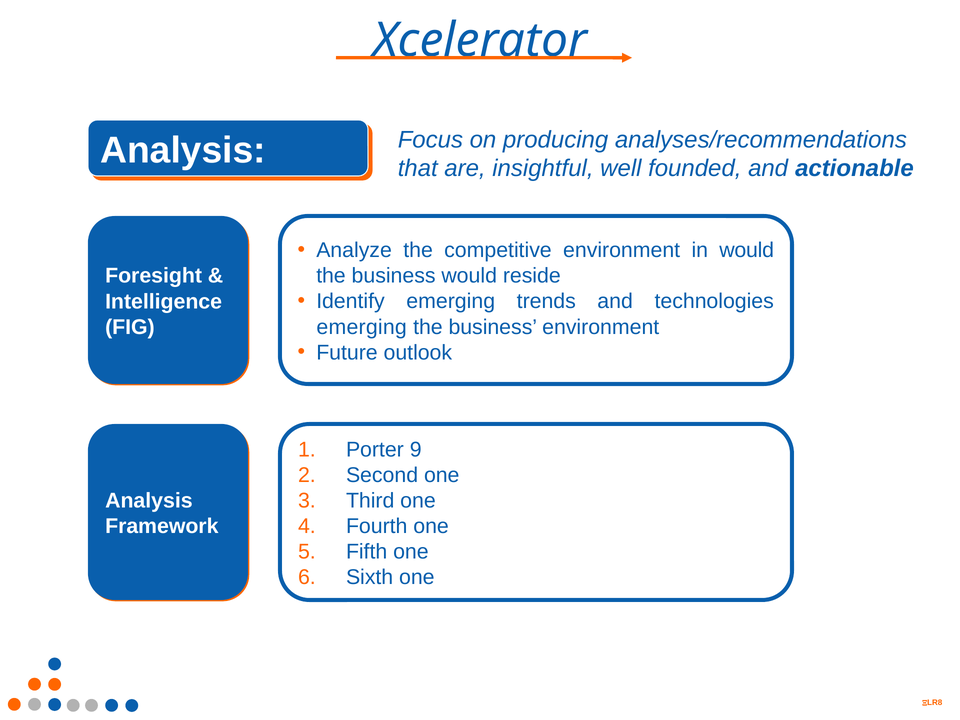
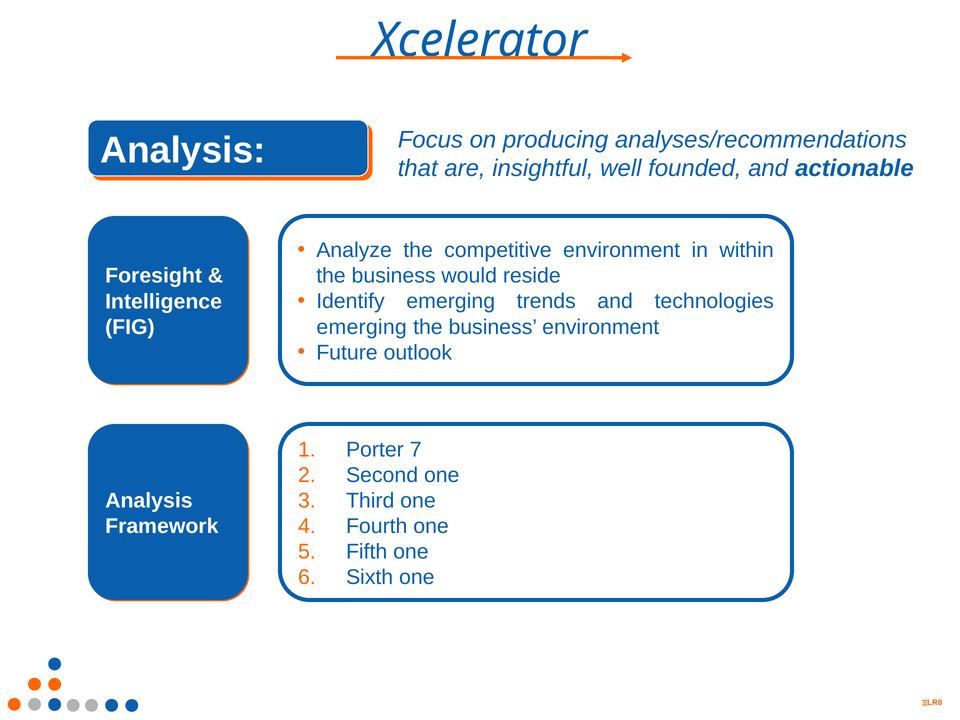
in would: would -> within (747, 250)
9: 9 -> 7 (416, 449)
